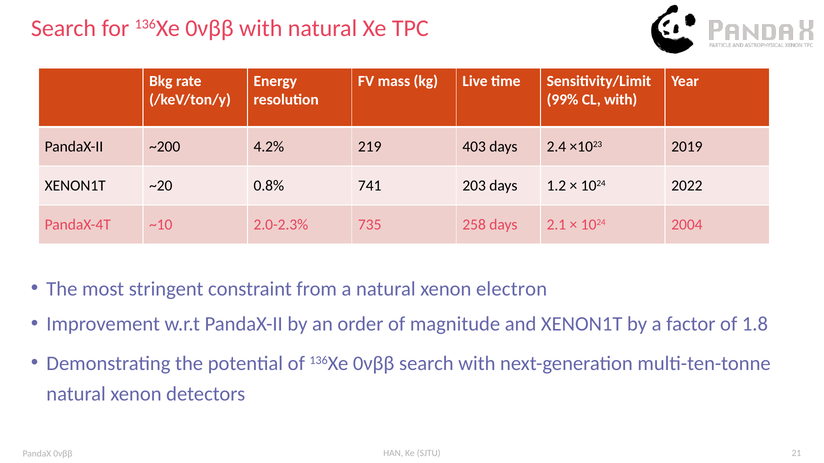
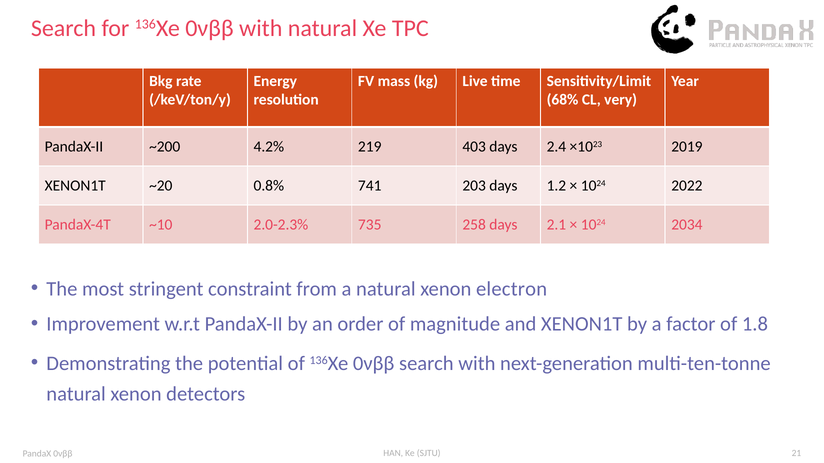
99%: 99% -> 68% (563, 100)
CL with: with -> very (621, 100)
2004: 2004 -> 2034 (687, 225)
